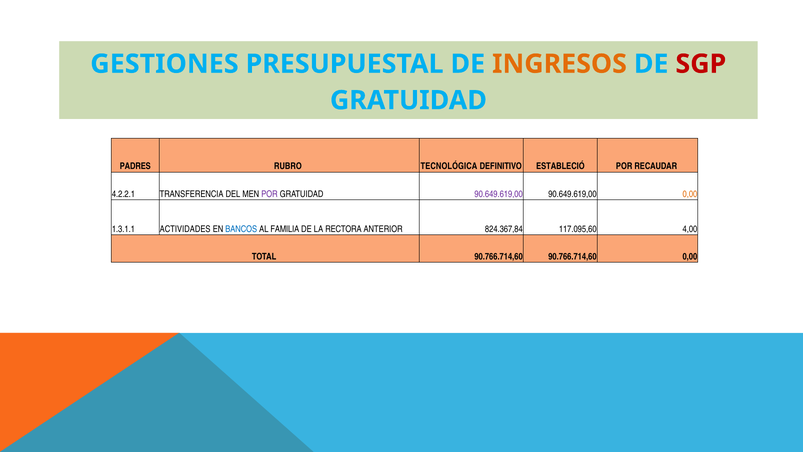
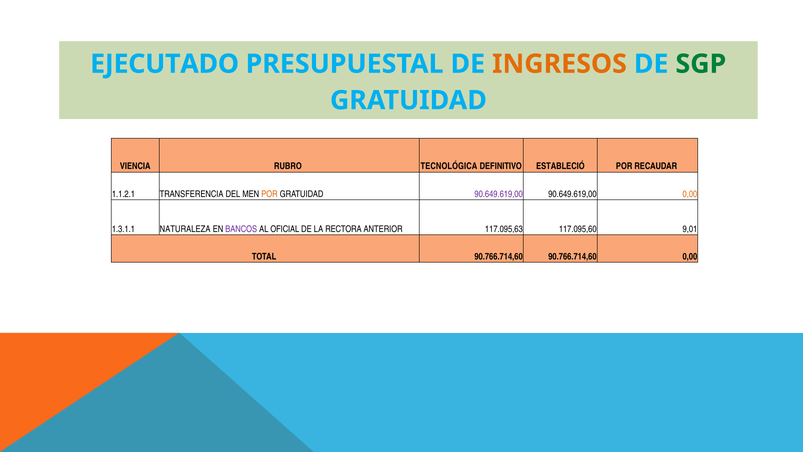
GESTIONES: GESTIONES -> EJECUTADO (165, 64)
SGP colour: red -> green (701, 64)
PADRES: PADRES -> VIENCIA (135, 166)
4.2.2.1: 4.2.2.1 -> 1.1.2.1 (123, 194)
POR colour: purple -> orange (270, 194)
ACTIVIDADES: ACTIVIDADES -> NATURALEZA (185, 229)
BANCOS colour: blue -> purple (241, 229)
FAMILIA: FAMILIA -> OFICIAL (285, 229)
824.367,84: 824.367,84 -> 117.095,63 (504, 229)
4,00: 4,00 -> 9,01 (690, 229)
